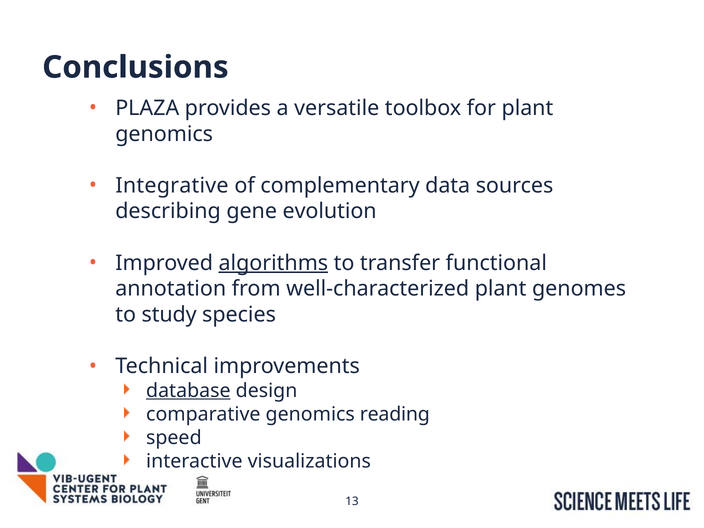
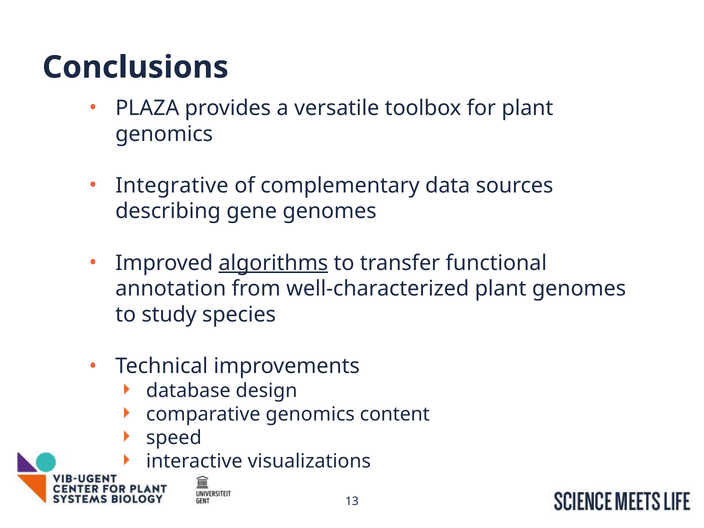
gene evolution: evolution -> genomes (330, 211)
database underline: present -> none (188, 391)
reading: reading -> content (395, 414)
